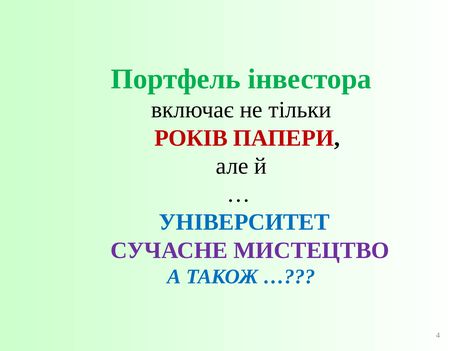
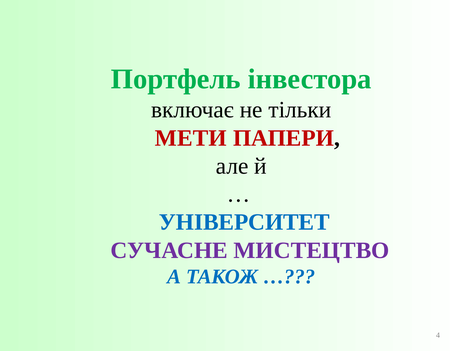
РОКІВ: РОКІВ -> МЕТИ (191, 138)
